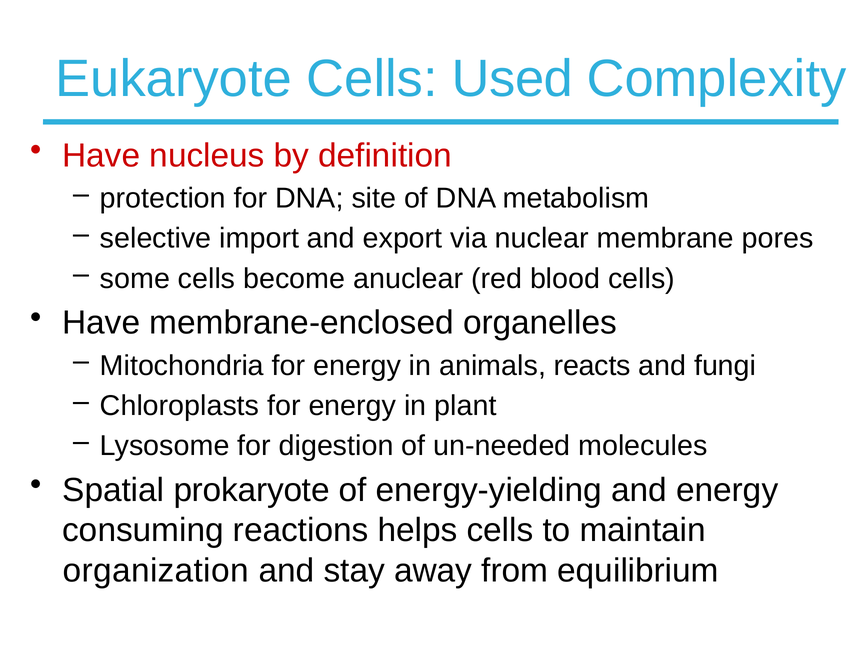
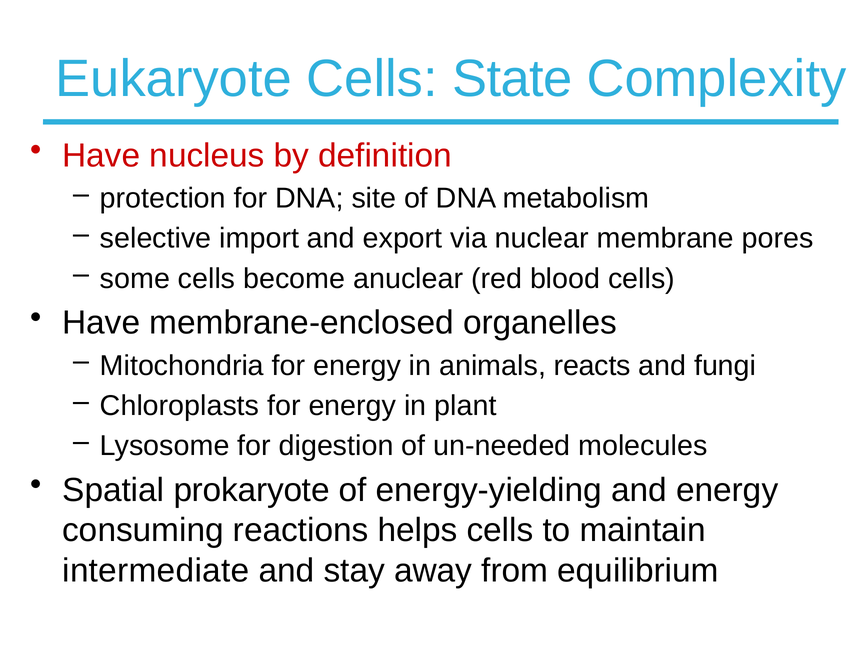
Used: Used -> State (512, 79)
organization: organization -> intermediate (156, 570)
